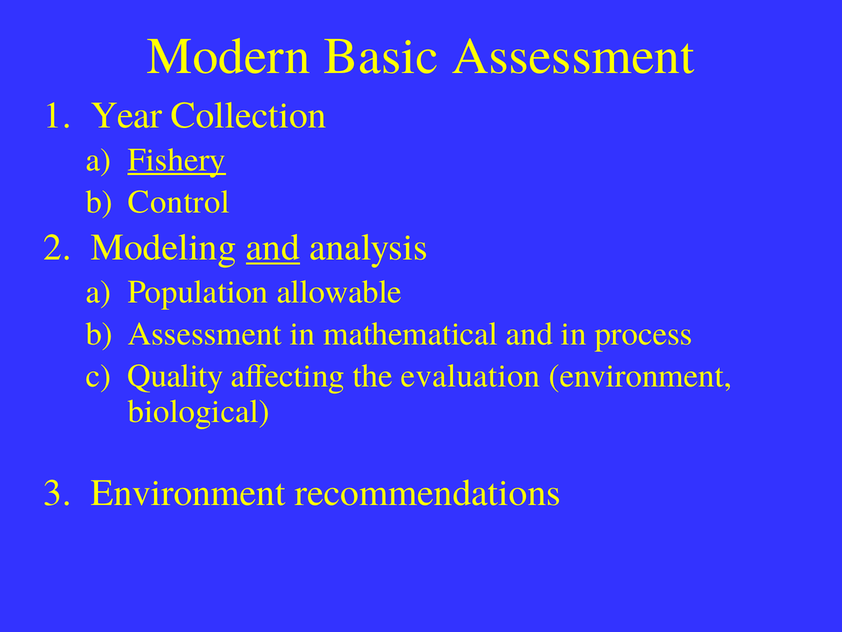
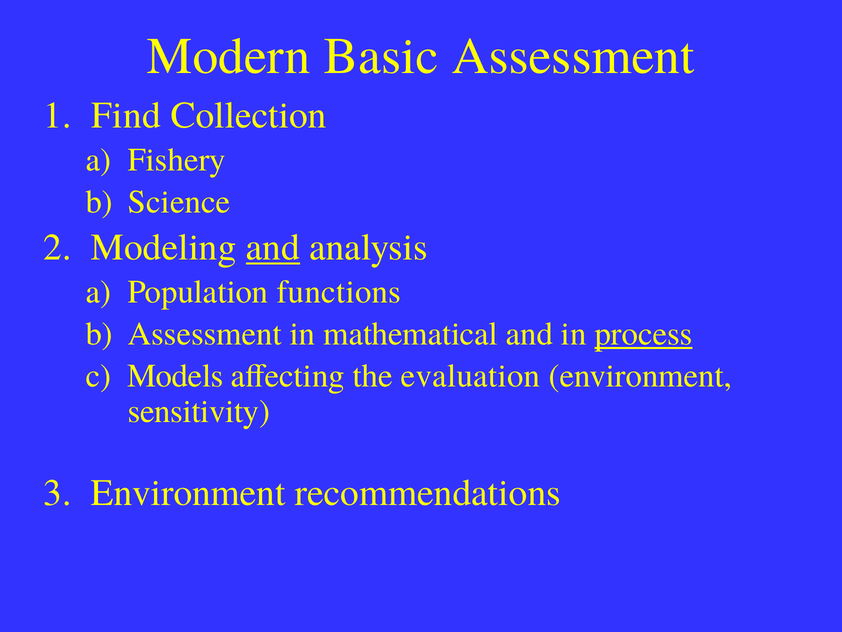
Year: Year -> Find (126, 115)
Fishery underline: present -> none (177, 160)
Control: Control -> Science (179, 202)
allowable: allowable -> functions (339, 292)
process underline: none -> present (644, 334)
Quality: Quality -> Models (175, 376)
biological: biological -> sensitivity (199, 411)
